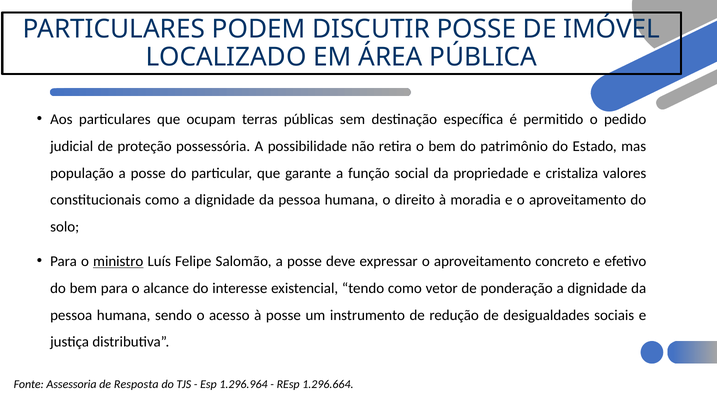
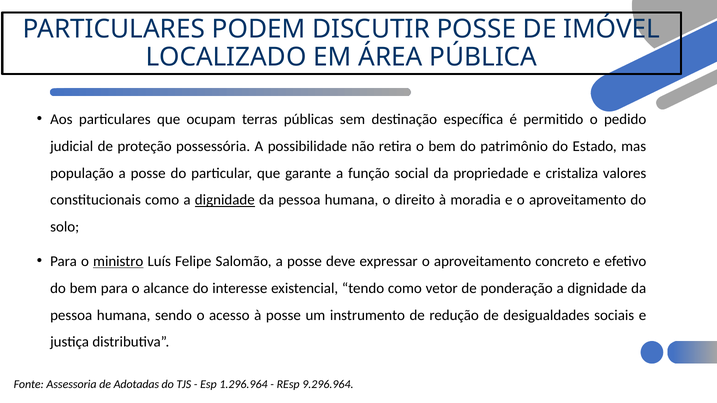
dignidade underline: none -> present (225, 200)
Resposta: Resposta -> Adotadas (136, 385)
1.296.664: 1.296.664 -> 9.296.964 (328, 385)
